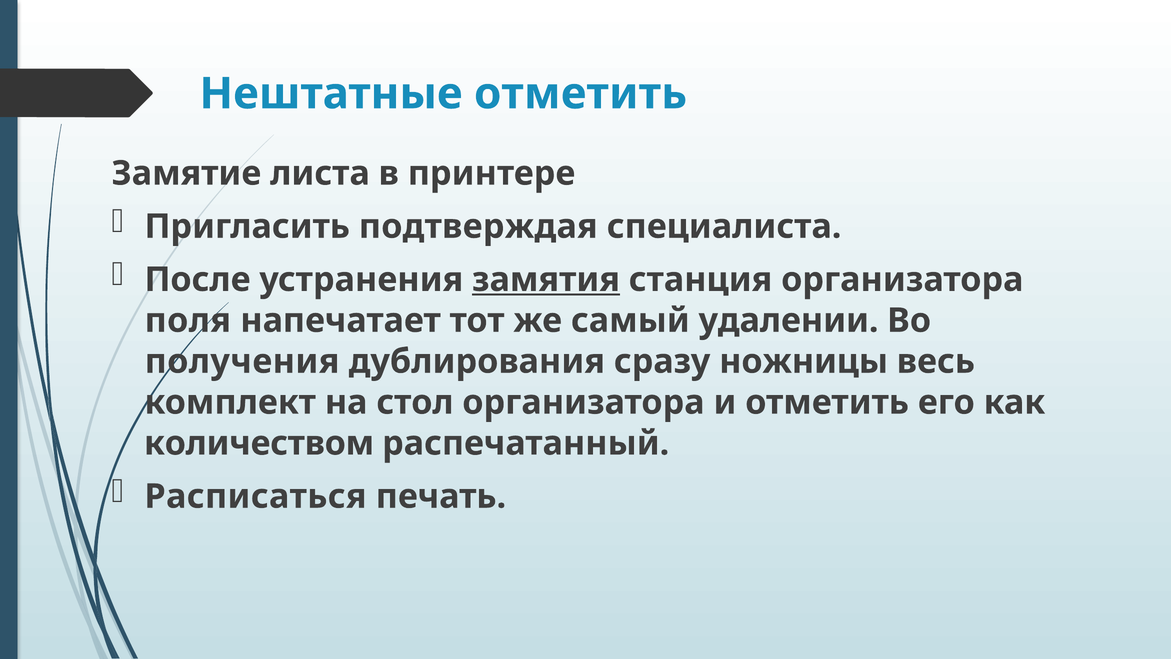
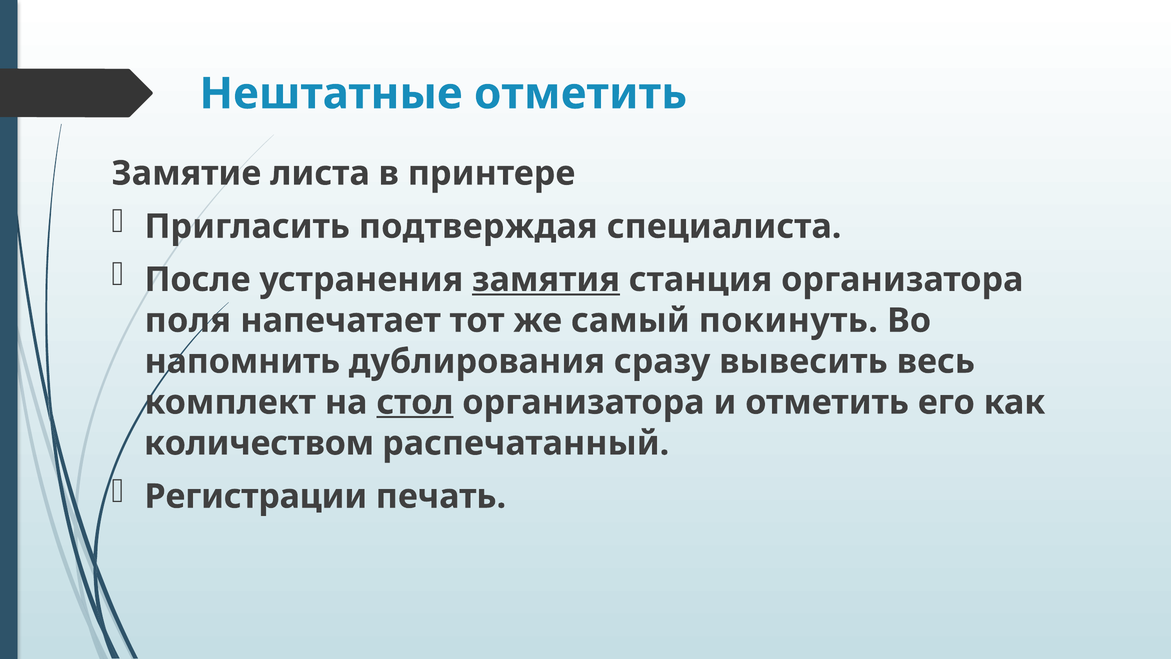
удалении: удалении -> покинуть (788, 320)
получения: получения -> напомнить (242, 361)
ножницы: ножницы -> вывесить (803, 361)
стол underline: none -> present (415, 402)
Расписаться: Расписаться -> Регистрации (256, 496)
